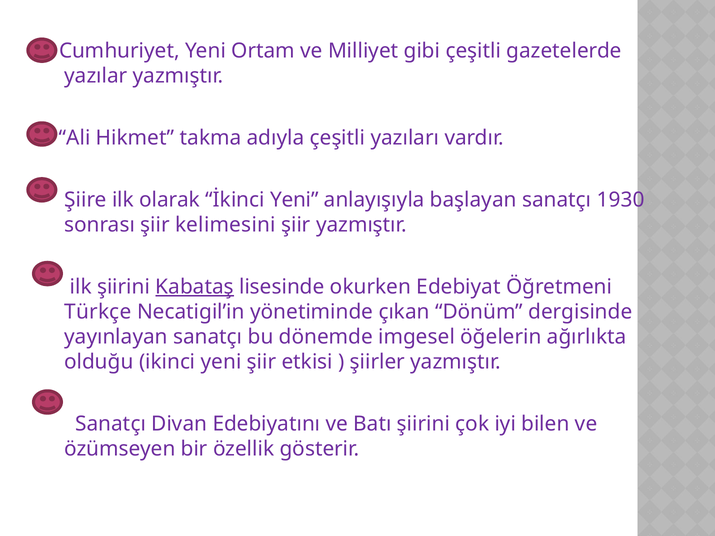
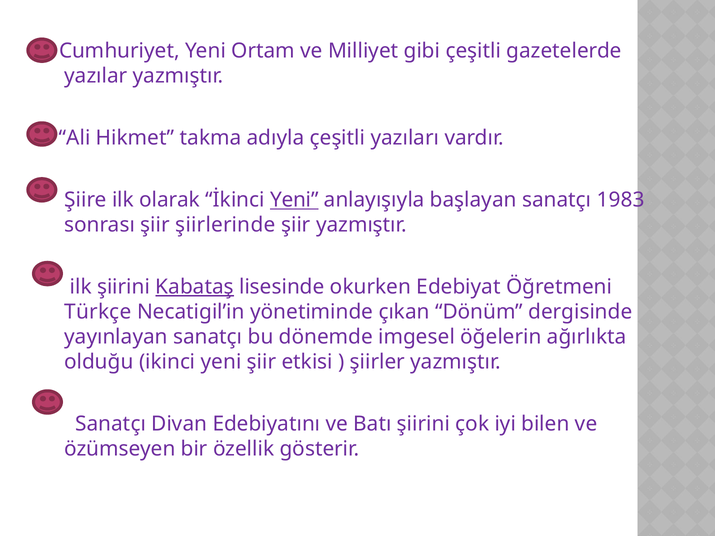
Yeni underline: none -> present (294, 200)
1930: 1930 -> 1983 (621, 200)
kelimesini: kelimesini -> şiirlerinde (225, 225)
